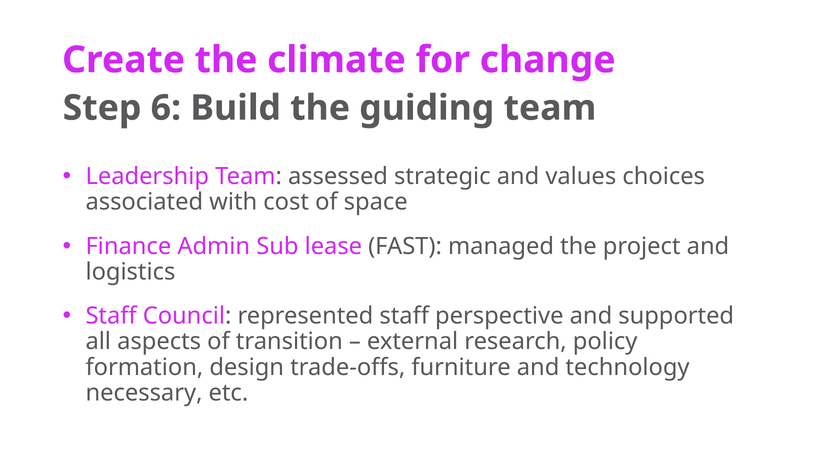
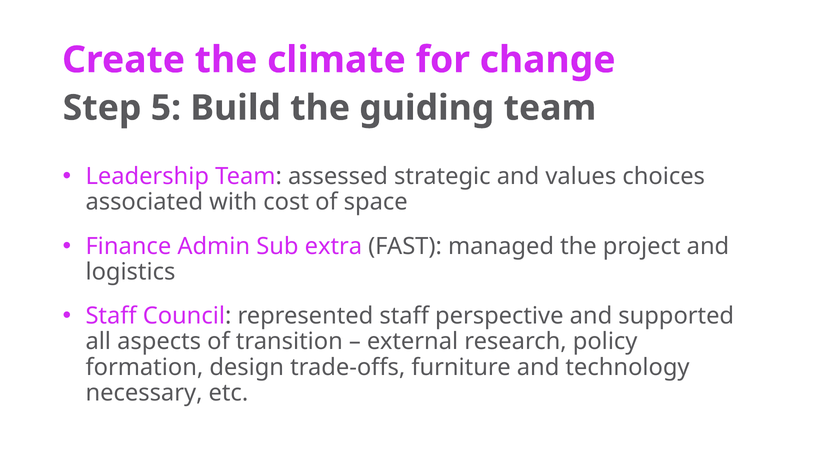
6: 6 -> 5 (166, 108)
lease: lease -> extra (333, 246)
